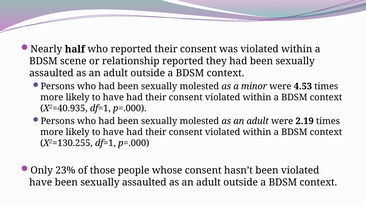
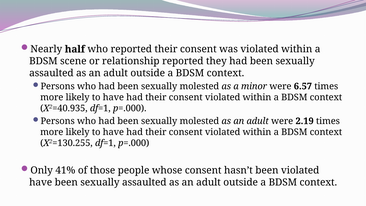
4.53: 4.53 -> 6.57 (303, 86)
23%: 23% -> 41% (65, 170)
